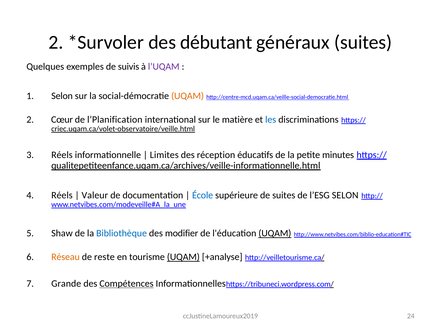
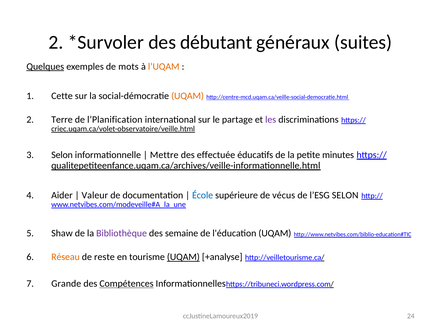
Quelques underline: none -> present (45, 66)
suivis: suivis -> mots (128, 66)
l’UQAM colour: purple -> orange (164, 66)
Selon: Selon -> Cette (62, 96)
Cœur: Cœur -> Terre (62, 120)
matière: matière -> partage (237, 120)
les colour: blue -> purple (271, 120)
Réels: Réels -> Selon (62, 155)
Limites: Limites -> Mettre (164, 155)
réception: réception -> effectuée (216, 155)
Réels: Réels -> Aider (62, 195)
de suites: suites -> vécus (284, 195)
Bibliothèque colour: blue -> purple (122, 233)
modifier: modifier -> semaine (182, 233)
UQAM underline: present -> none (275, 233)
